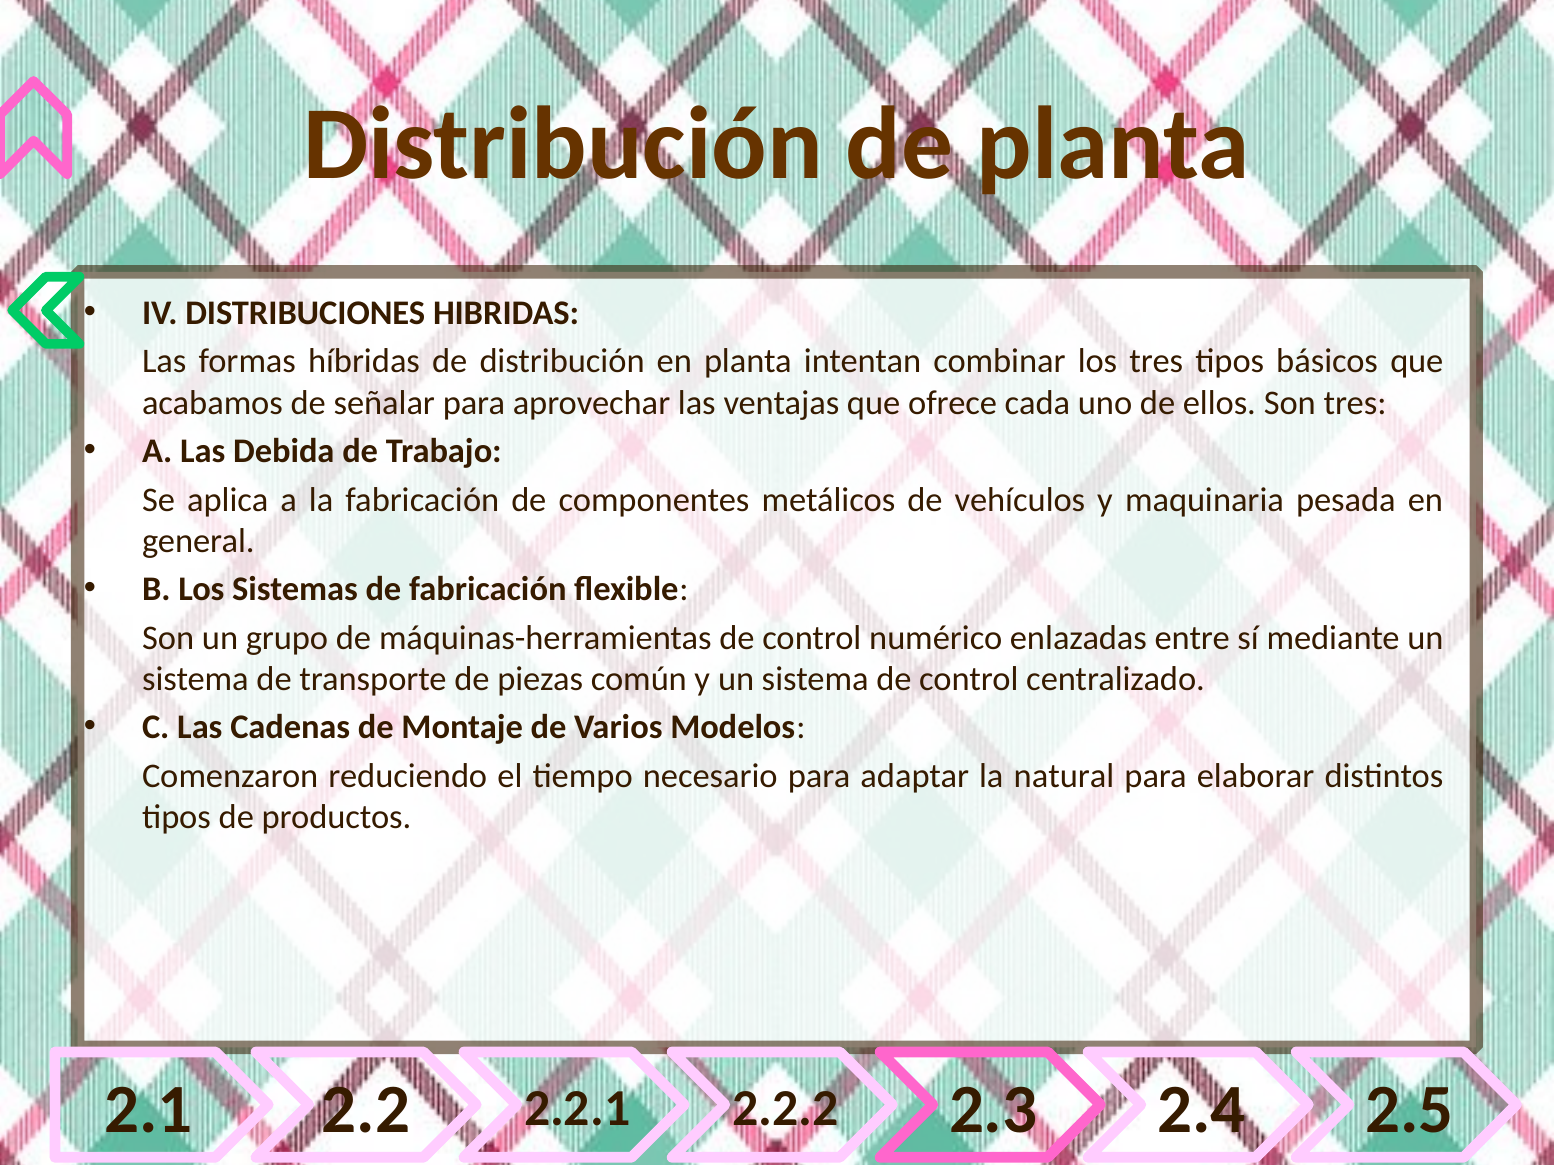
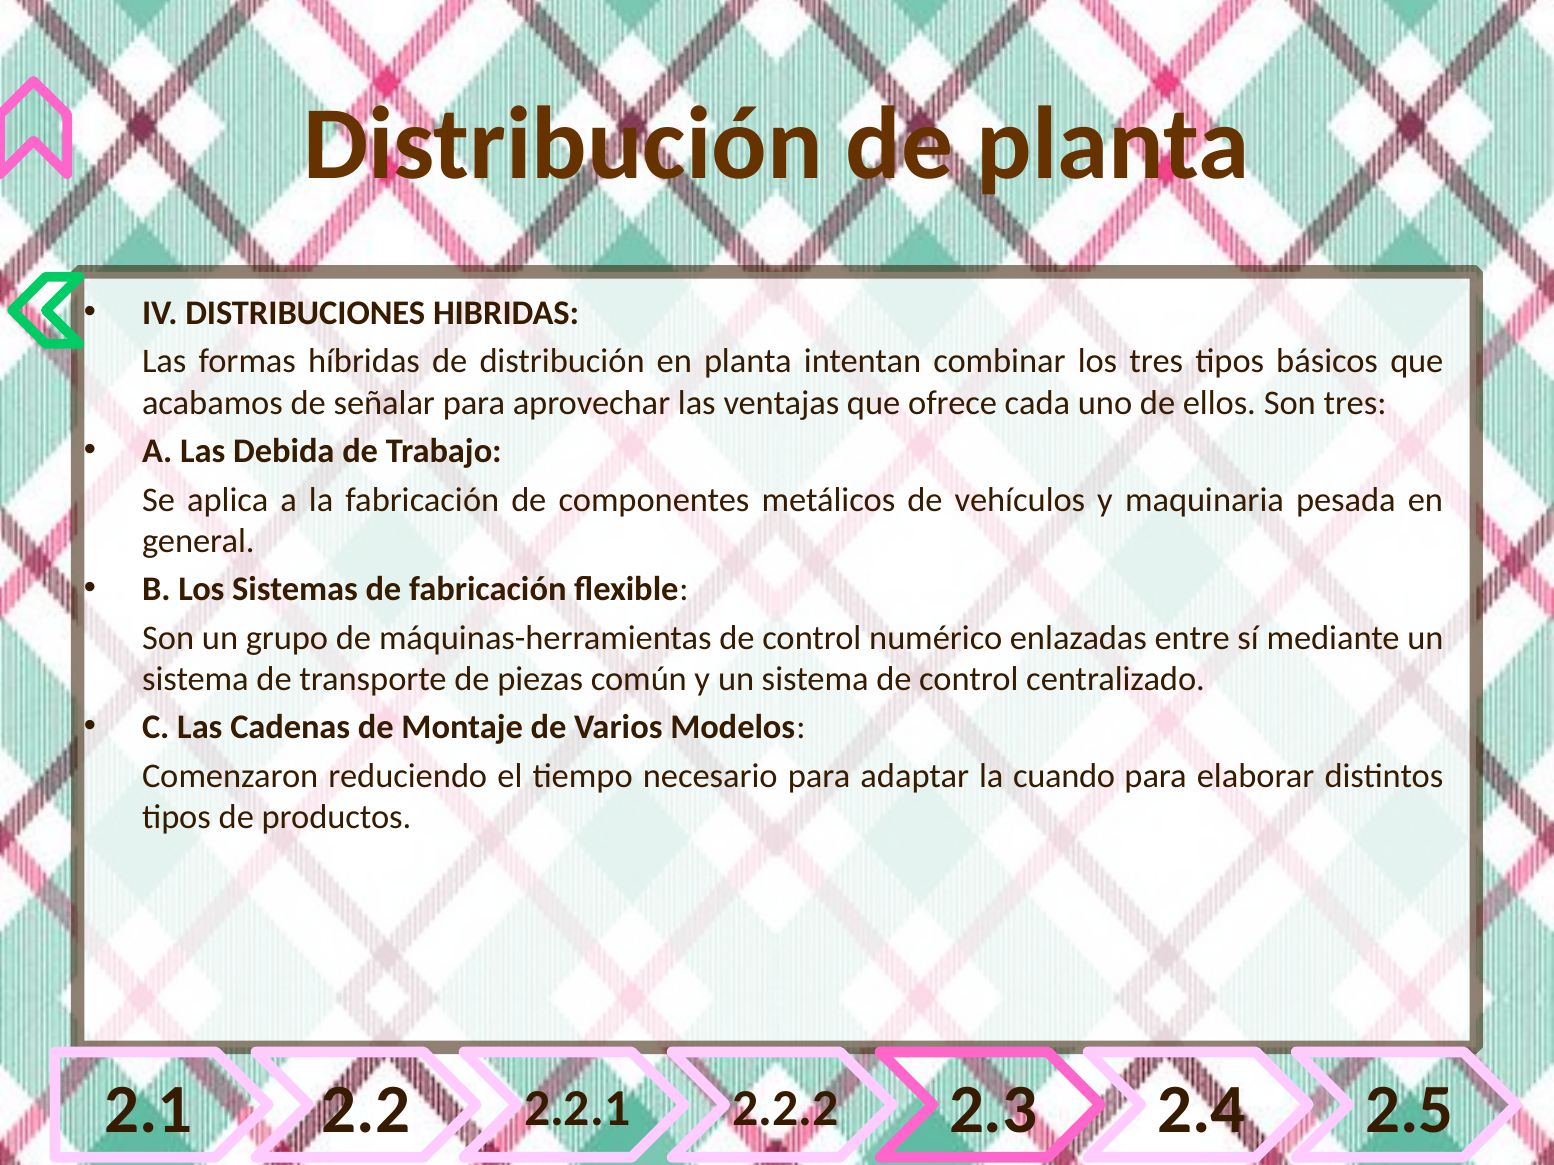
natural: natural -> cuando (1064, 776)
